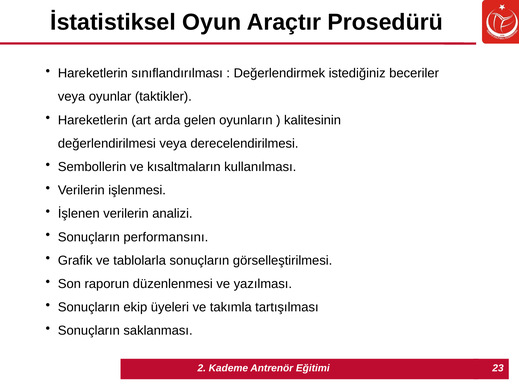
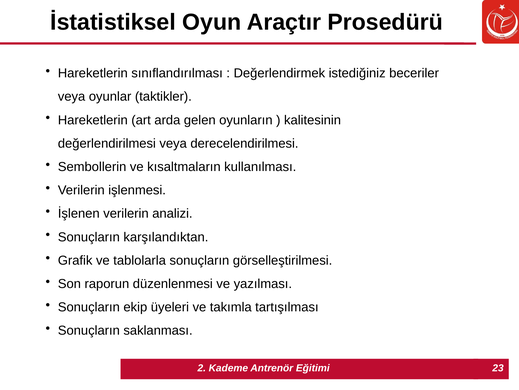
performansını: performansını -> karşılandıktan (166, 237)
